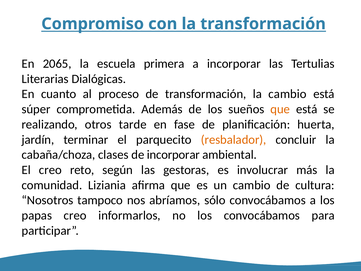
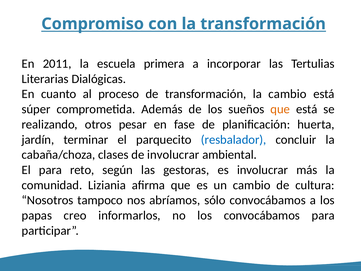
2065: 2065 -> 2011 (57, 64)
tarde: tarde -> pesar (133, 124)
resbalador colour: orange -> blue (234, 139)
de incorporar: incorporar -> involucrar (173, 155)
El creo: creo -> para (50, 170)
